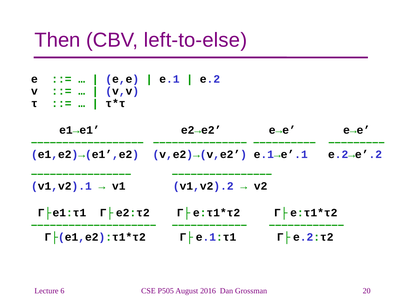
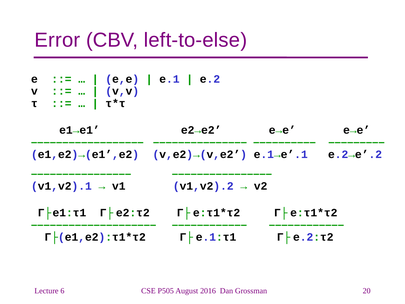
Then: Then -> Error (57, 40)
